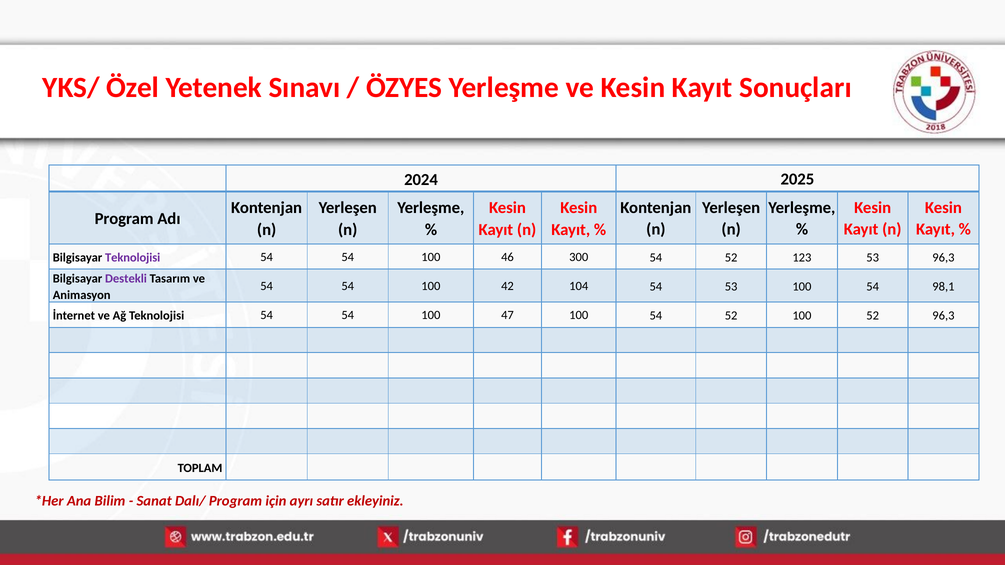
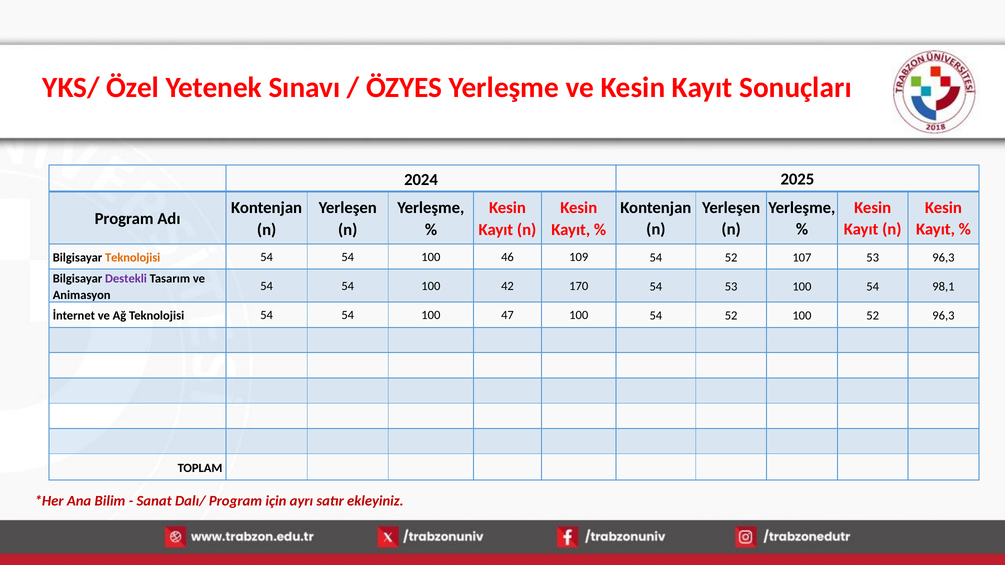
Teknolojisi colour: purple -> orange (133, 258)
300: 300 -> 109 (579, 257)
123: 123 -> 107 (802, 258)
104: 104 -> 170 (579, 286)
